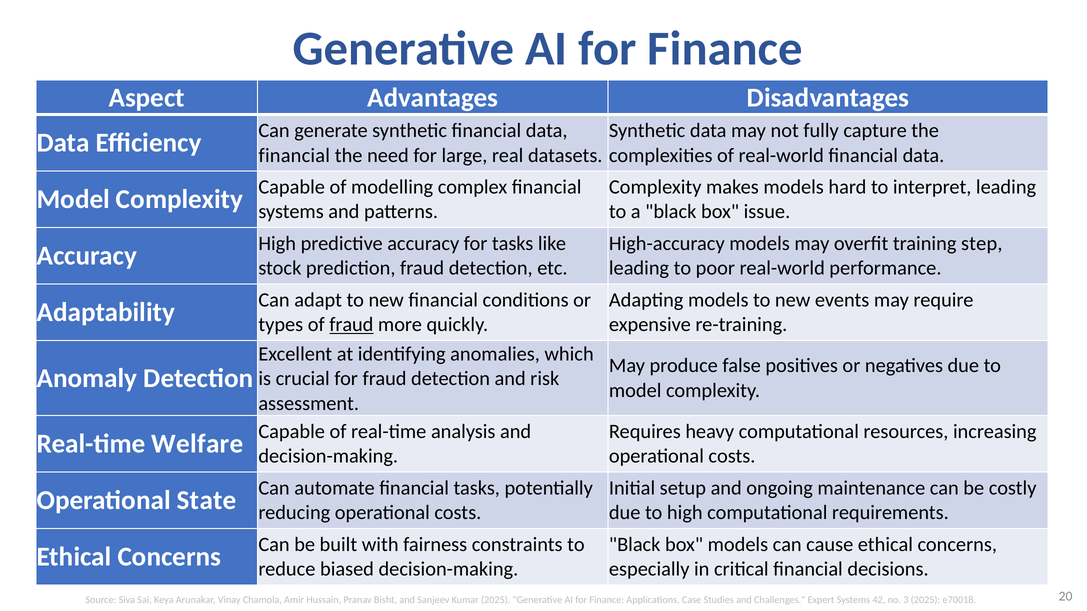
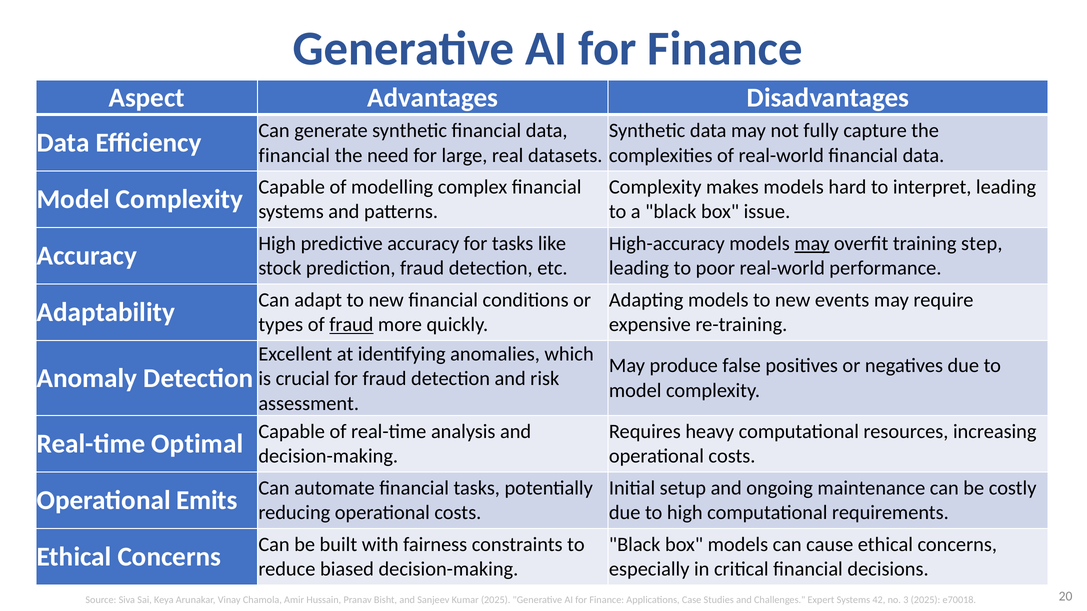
may underline: none -> present (812, 244)
Welfare: Welfare -> Optimal (197, 444)
State: State -> Emits (207, 501)
